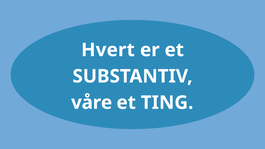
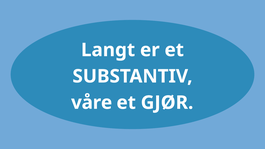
Hvert: Hvert -> Langt (108, 50)
TING: TING -> GJØR (167, 103)
